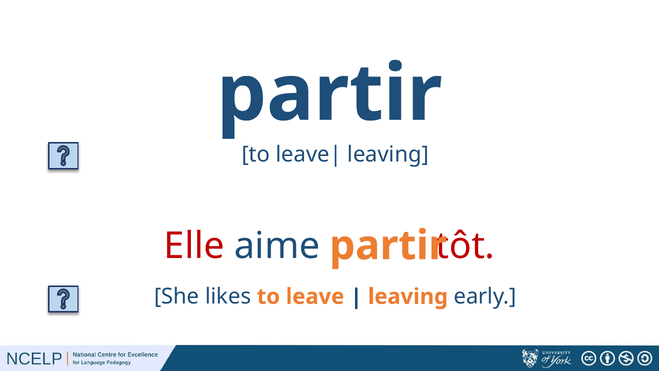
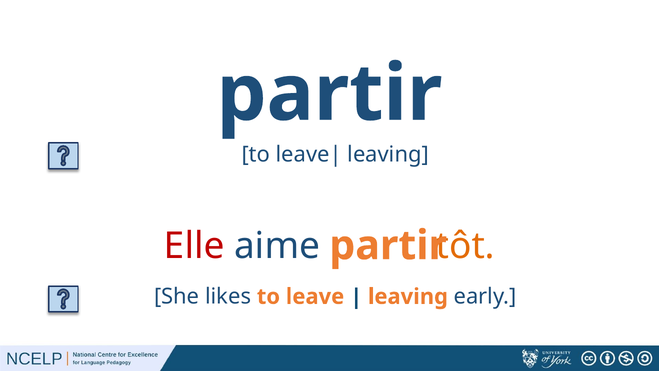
tôt colour: red -> orange (465, 246)
